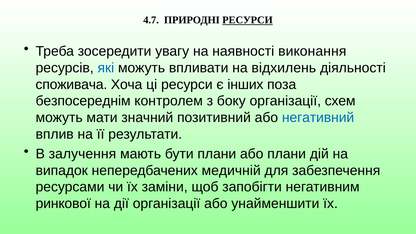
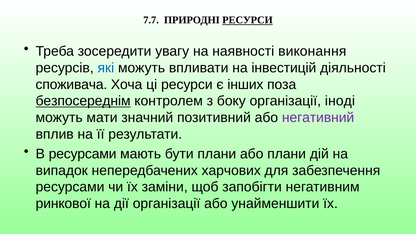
4.7: 4.7 -> 7.7 (151, 20)
відхилень: відхилень -> інвестицій (284, 68)
безпосереднім underline: none -> present (83, 101)
схем: схем -> іноді (340, 101)
негативний colour: blue -> purple (318, 118)
В залучення: залучення -> ресурсами (83, 154)
медичній: медичній -> харчових (231, 170)
